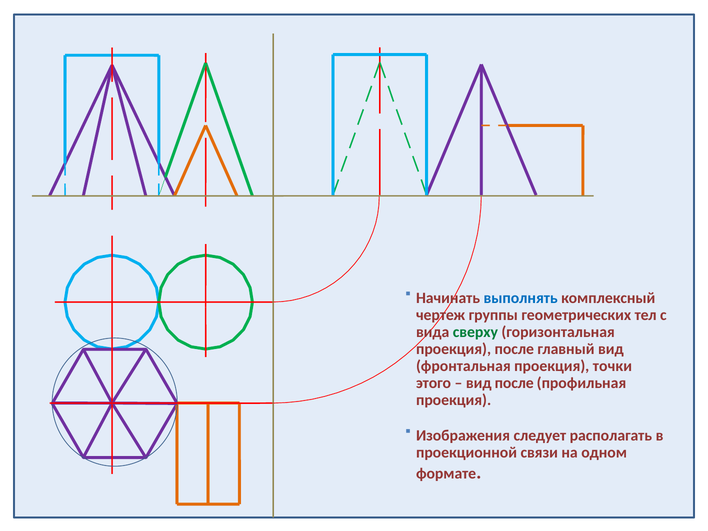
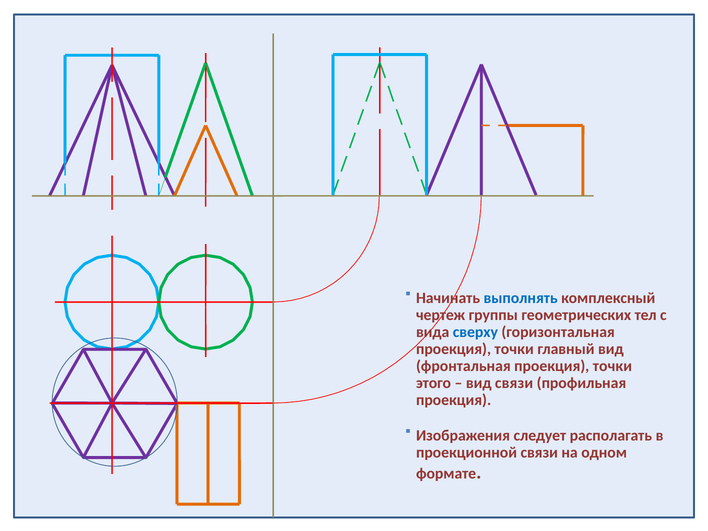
сверху colour: green -> blue (475, 332)
после: после -> точки (514, 349)
вид после: после -> связи (514, 383)
